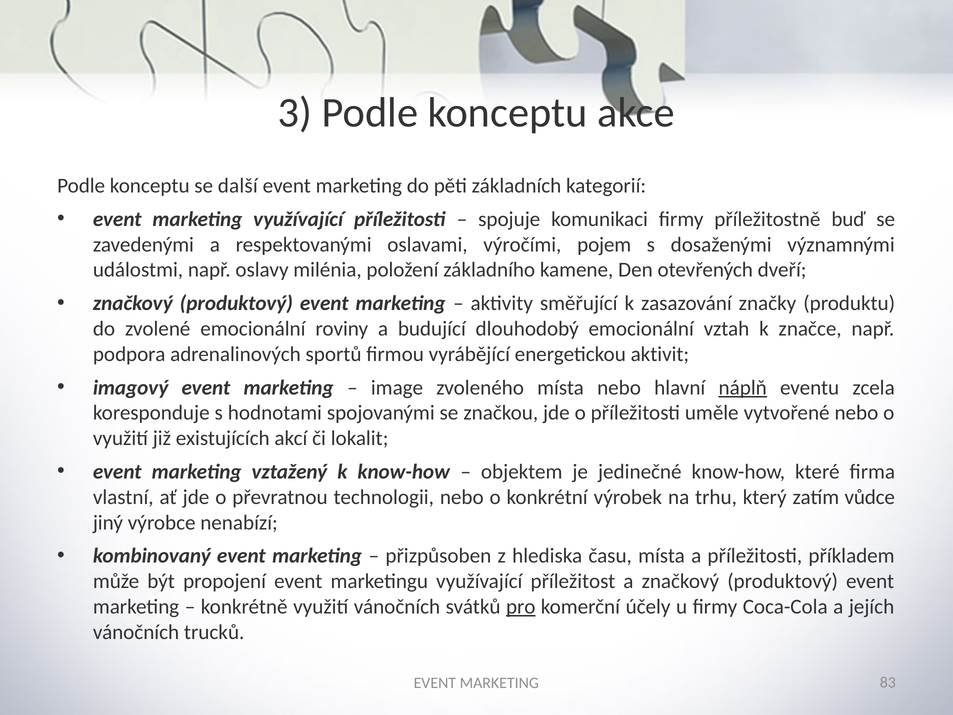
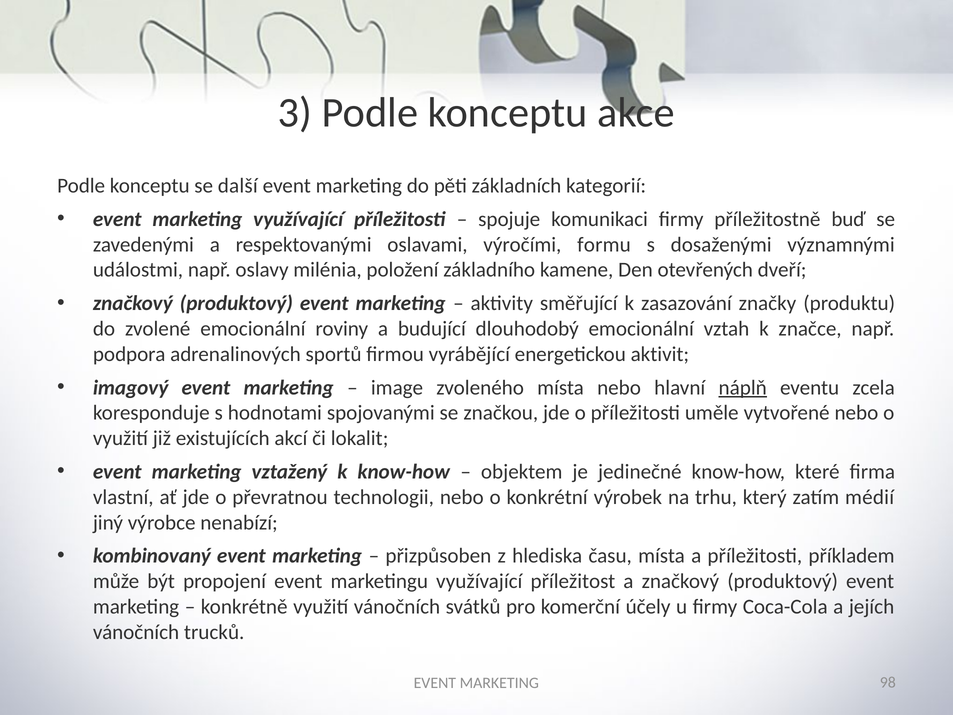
pojem: pojem -> formu (604, 244)
vůdce: vůdce -> médií (870, 497)
pro underline: present -> none (521, 607)
83: 83 -> 98 (888, 682)
